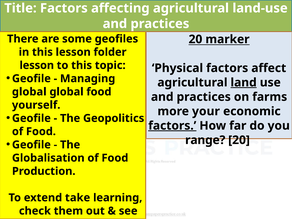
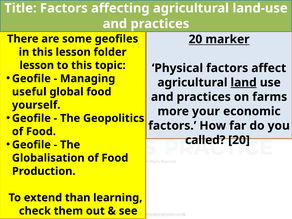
global: global -> useful (29, 92)
factors underline: present -> none (172, 126)
range: range -> called (205, 140)
take: take -> than (78, 198)
